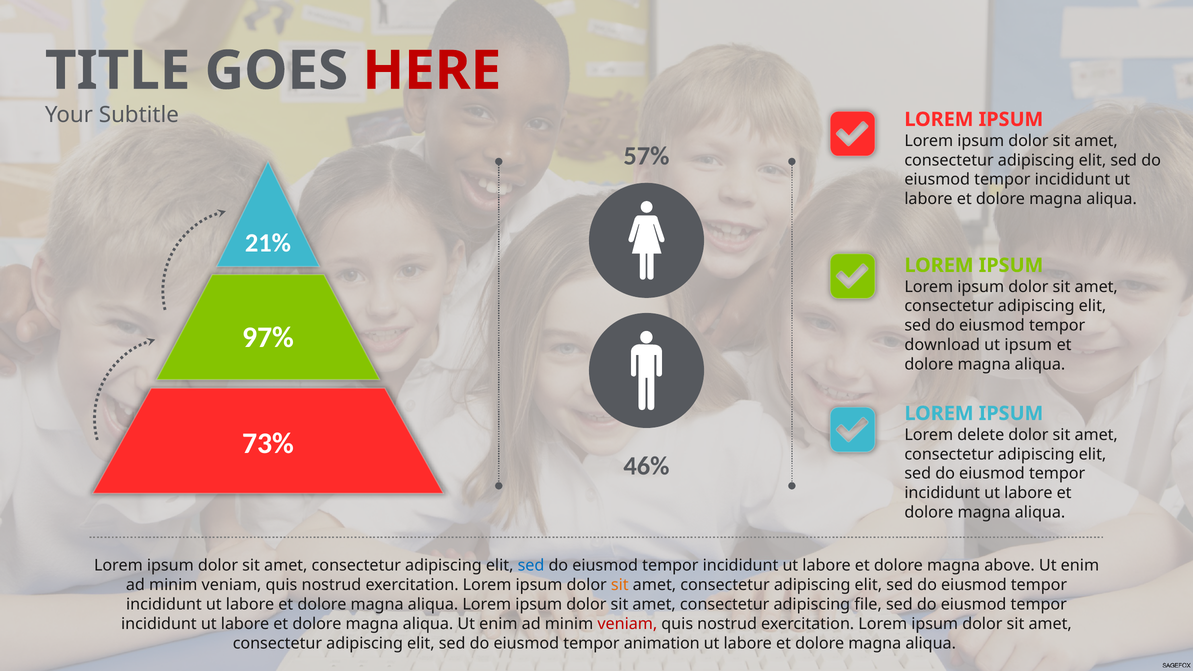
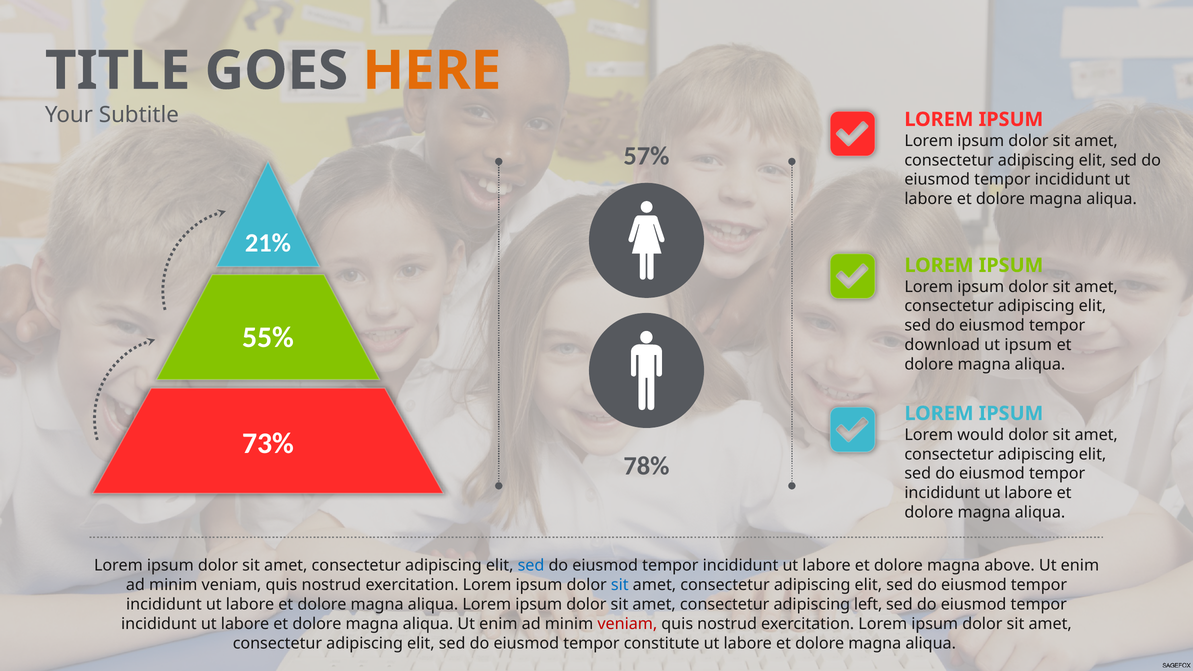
HERE colour: red -> orange (432, 71)
97%: 97% -> 55% (268, 338)
delete: delete -> would (981, 435)
46%: 46% -> 78% (646, 466)
sit colour: orange -> blue (620, 585)
file: file -> left (868, 604)
animation: animation -> constitute (662, 643)
